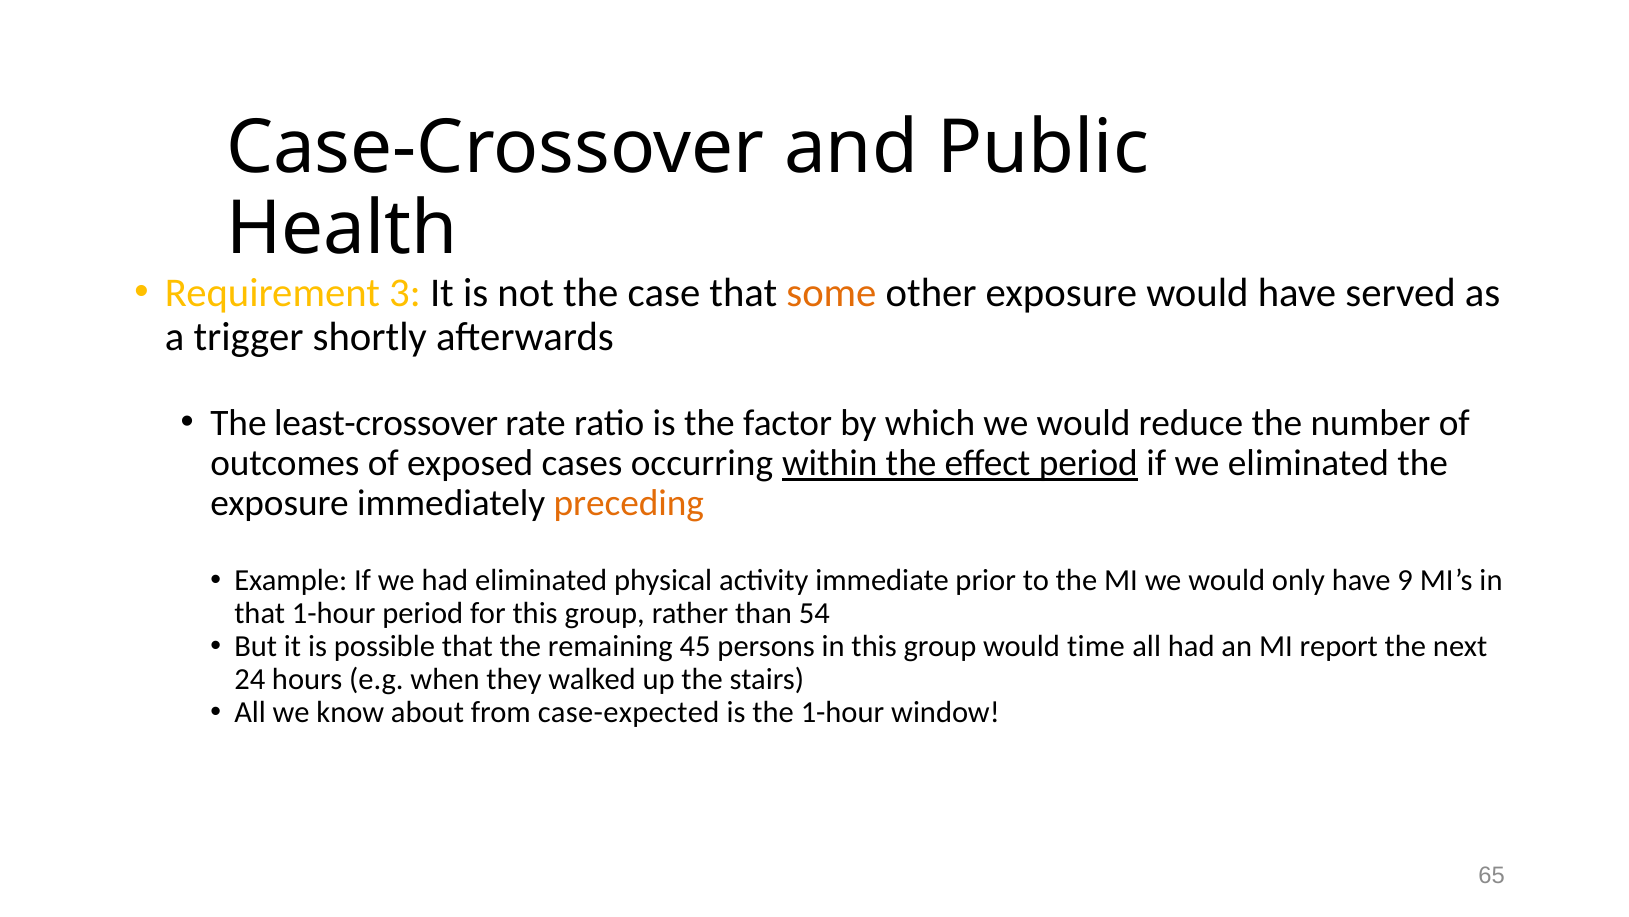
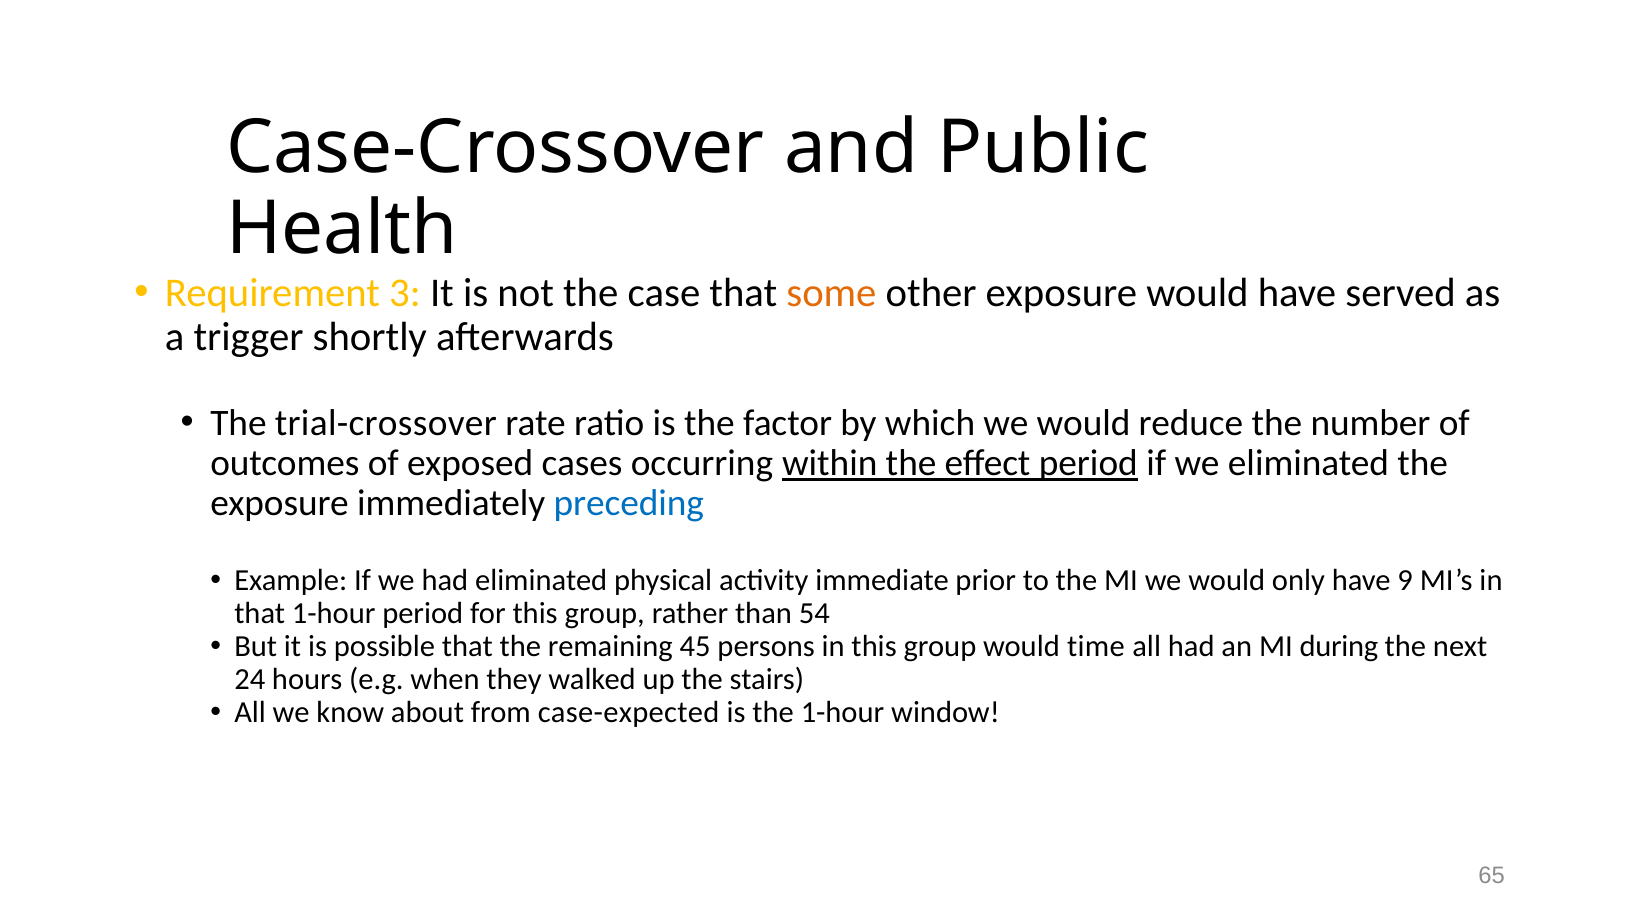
least-crossover: least-crossover -> trial-crossover (386, 423)
preceding colour: orange -> blue (629, 503)
report: report -> during (1339, 646)
